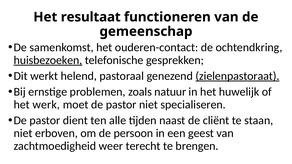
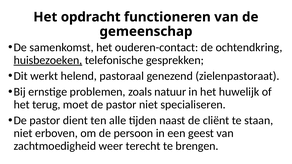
resultaat: resultaat -> opdracht (91, 17)
zielenpastoraat underline: present -> none (237, 76)
werk: werk -> terug (46, 105)
